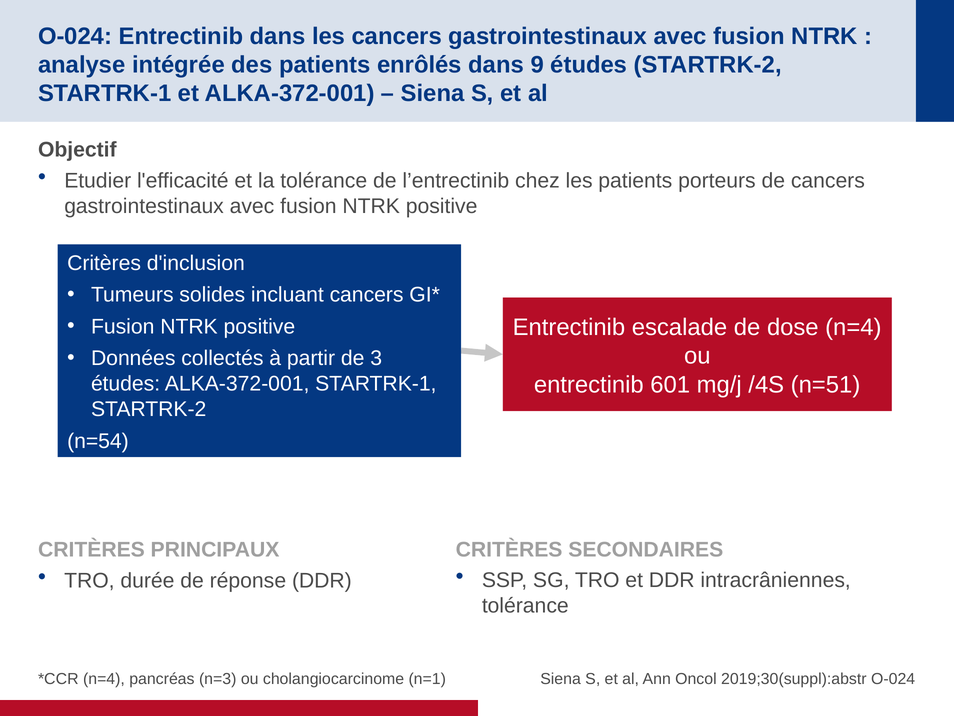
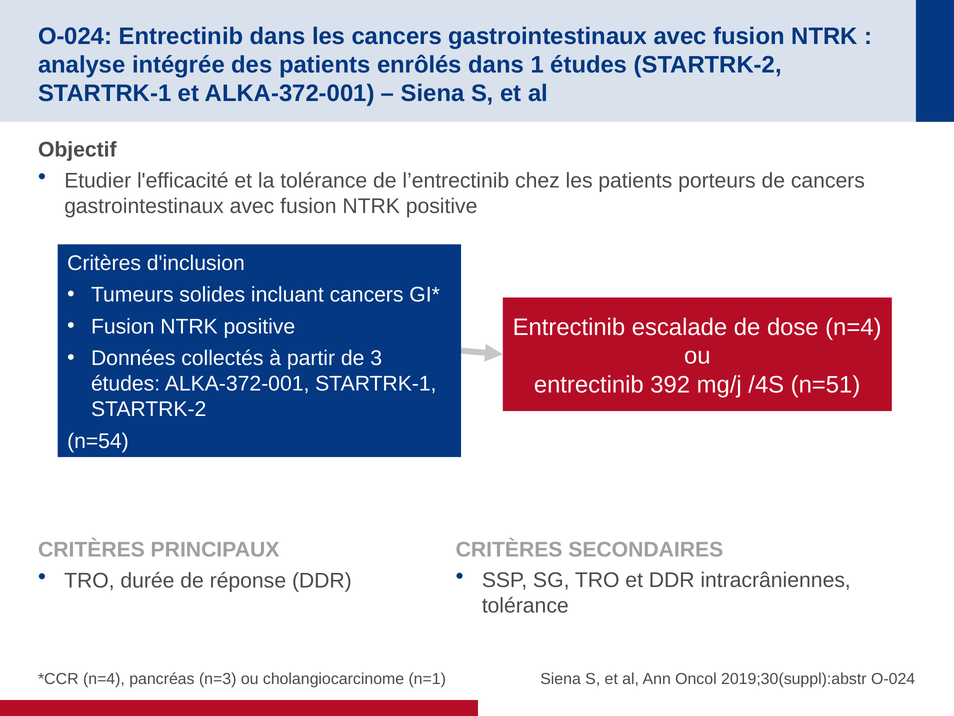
9: 9 -> 1 (537, 65)
601: 601 -> 392 (670, 384)
